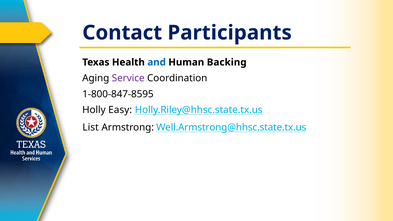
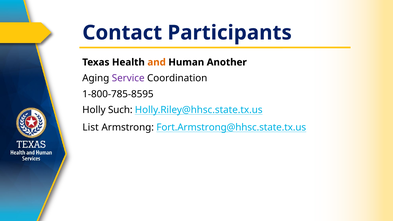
and colour: blue -> orange (157, 62)
Backing: Backing -> Another (227, 62)
1-800-847-8595: 1-800-847-8595 -> 1-800-785-8595 (118, 94)
Easy: Easy -> Such (120, 110)
Well.Armstrong@hhsc.state.tx.us: Well.Armstrong@hhsc.state.tx.us -> Fort.Armstrong@hhsc.state.tx.us (231, 127)
